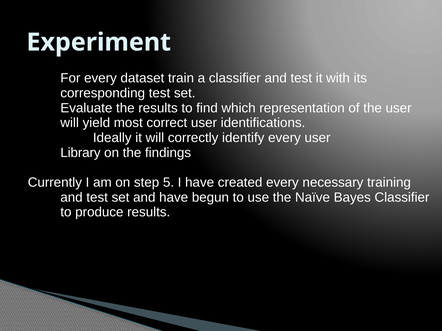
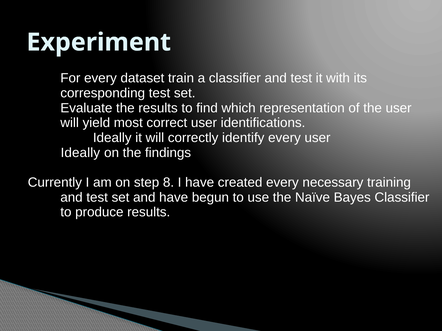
Library: Library -> Ideally (80, 153)
step 5: 5 -> 8 (168, 183)
